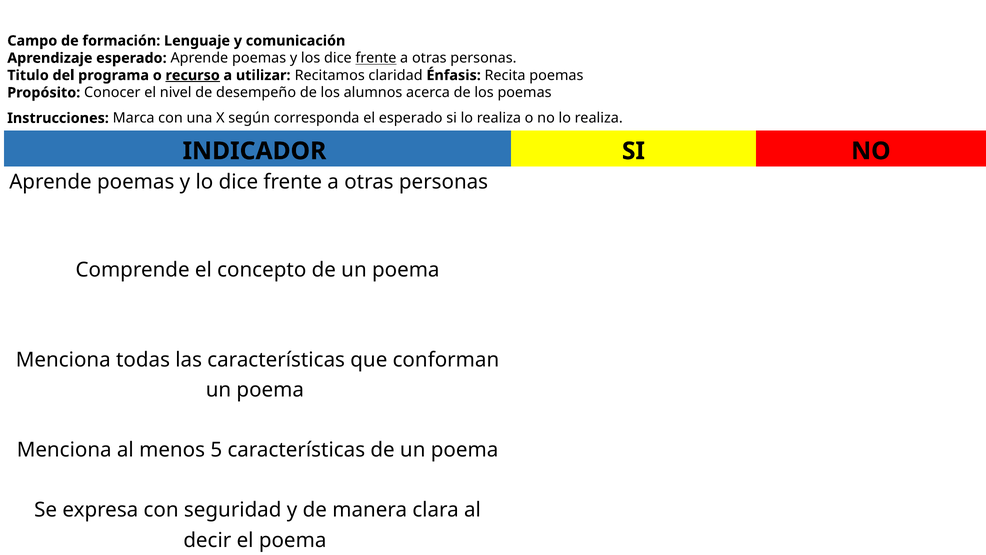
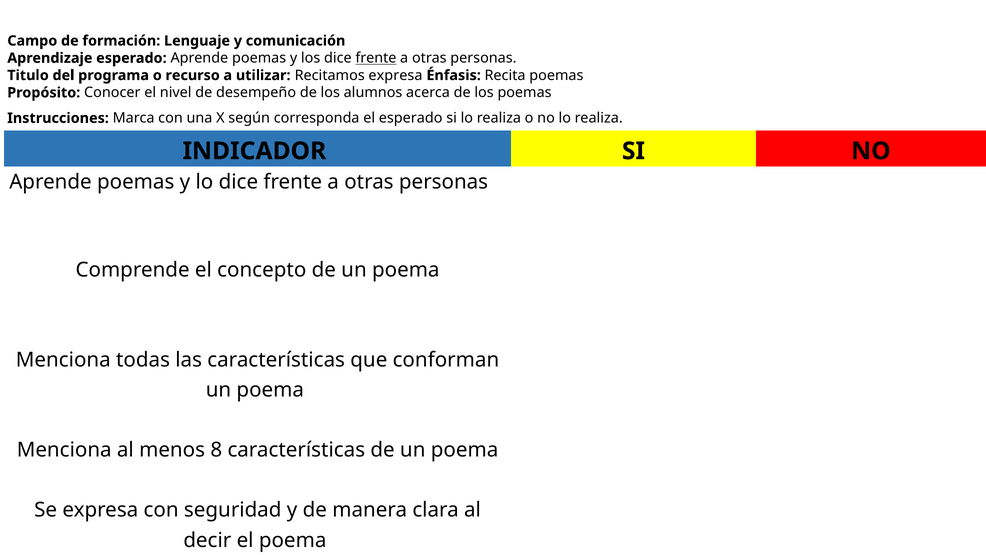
recurso underline: present -> none (193, 75)
Recitamos claridad: claridad -> expresa (396, 75)
5: 5 -> 8 (216, 450)
